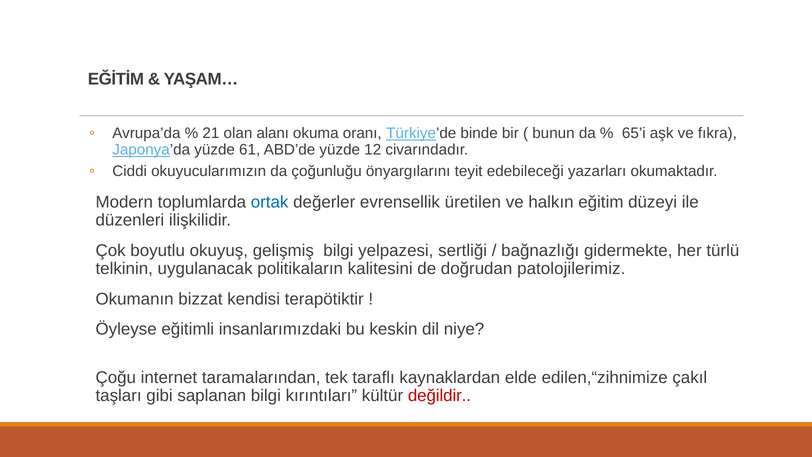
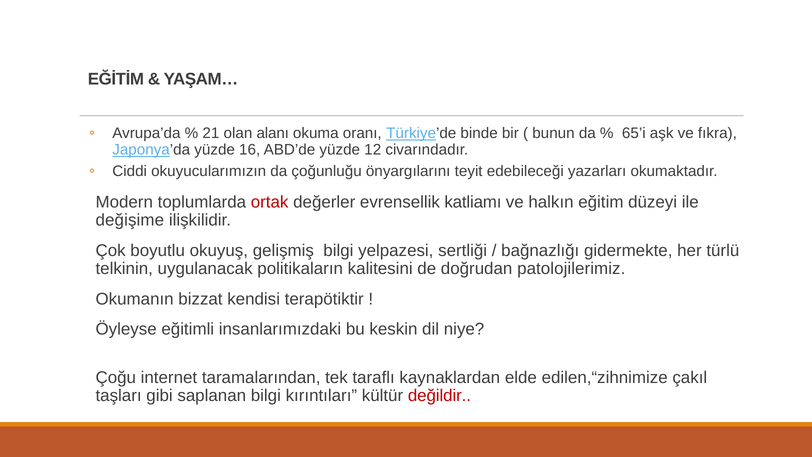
61: 61 -> 16 (250, 150)
ortak colour: blue -> red (270, 202)
üretilen: üretilen -> katliamı (473, 202)
düzenleri: düzenleri -> değişime (130, 220)
